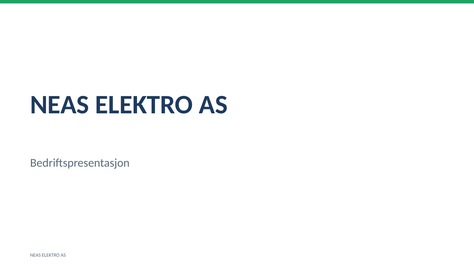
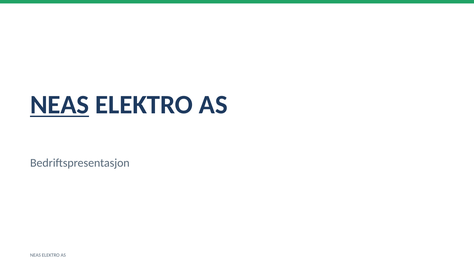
NEAS underline: none -> present (60, 105)
